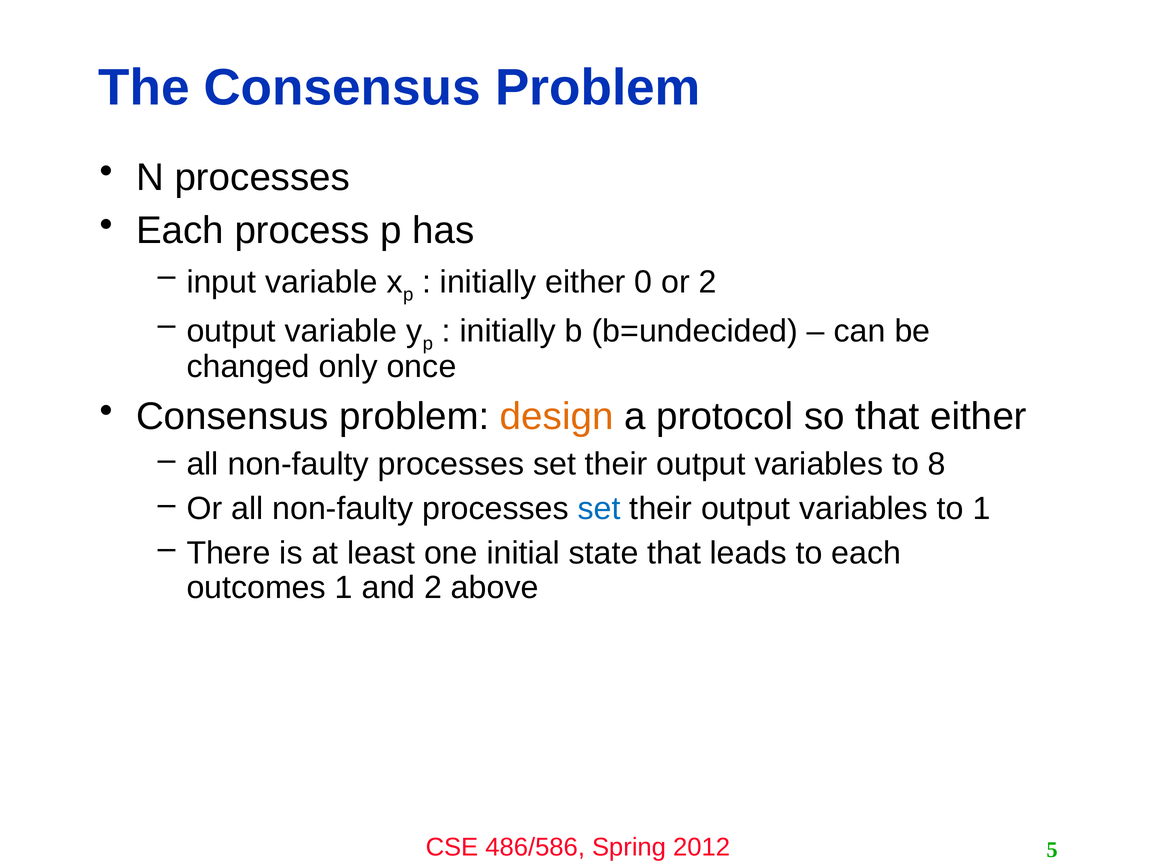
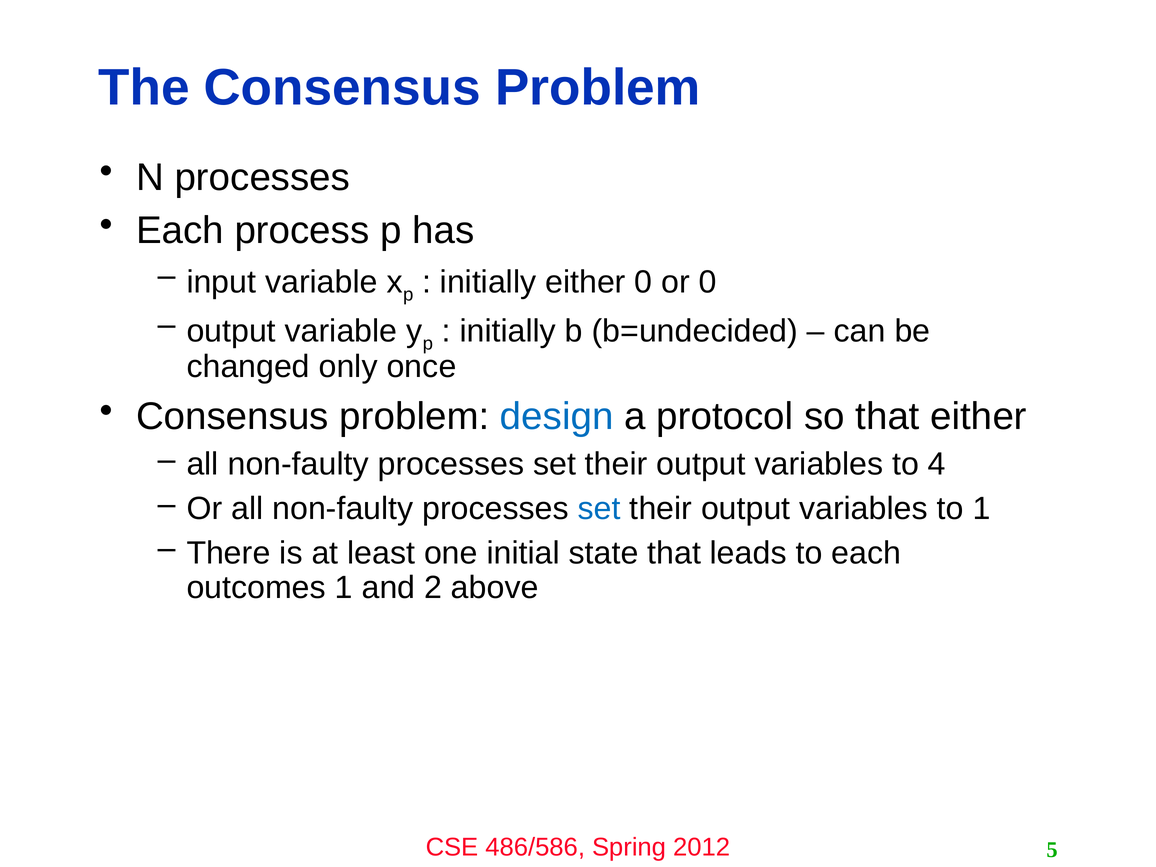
or 2: 2 -> 0 (708, 282)
design colour: orange -> blue (557, 417)
8: 8 -> 4 (937, 464)
